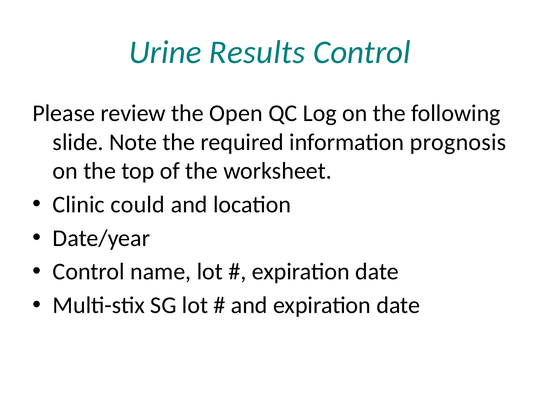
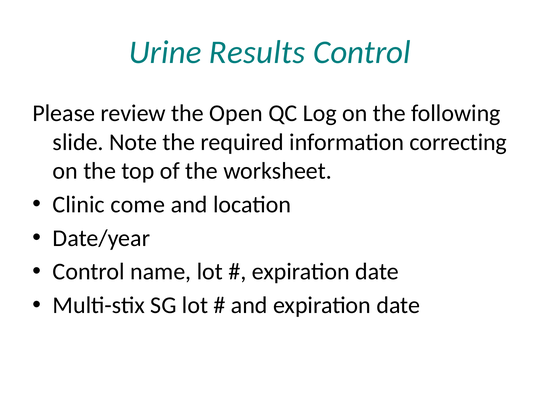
prognosis: prognosis -> correcting (458, 142)
could: could -> come (138, 205)
